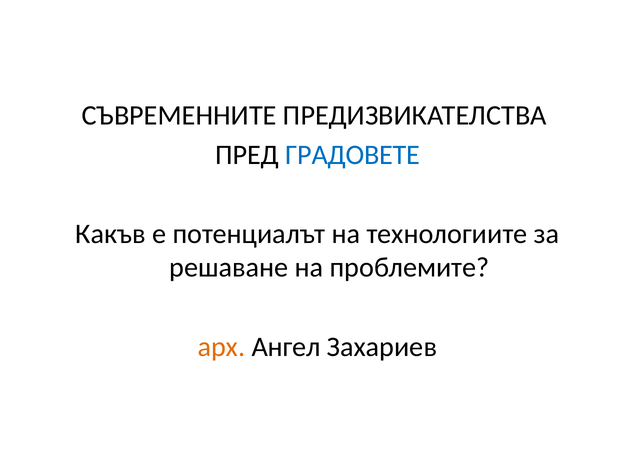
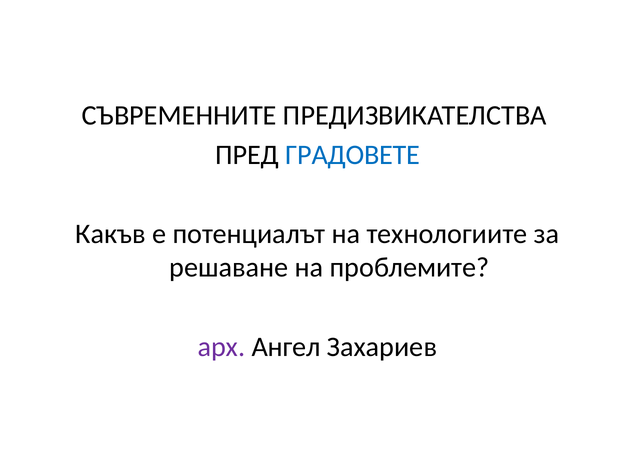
арх colour: orange -> purple (221, 347)
